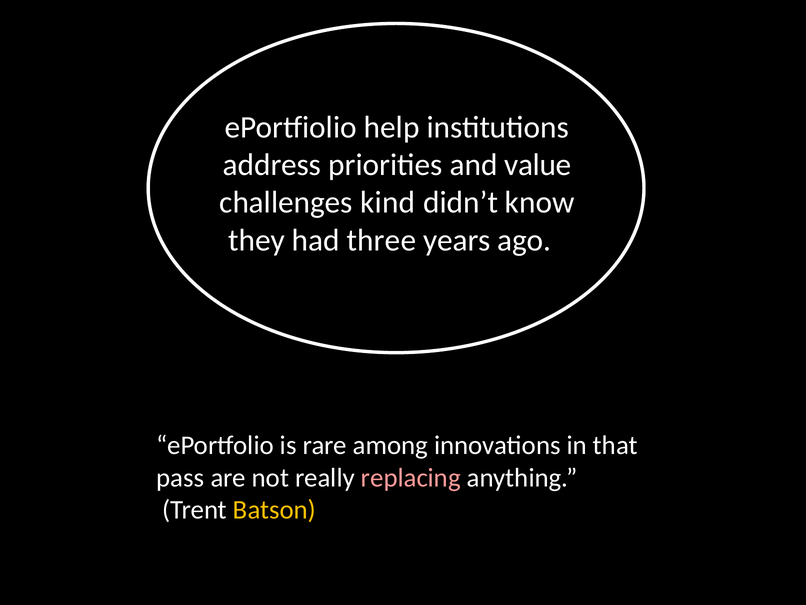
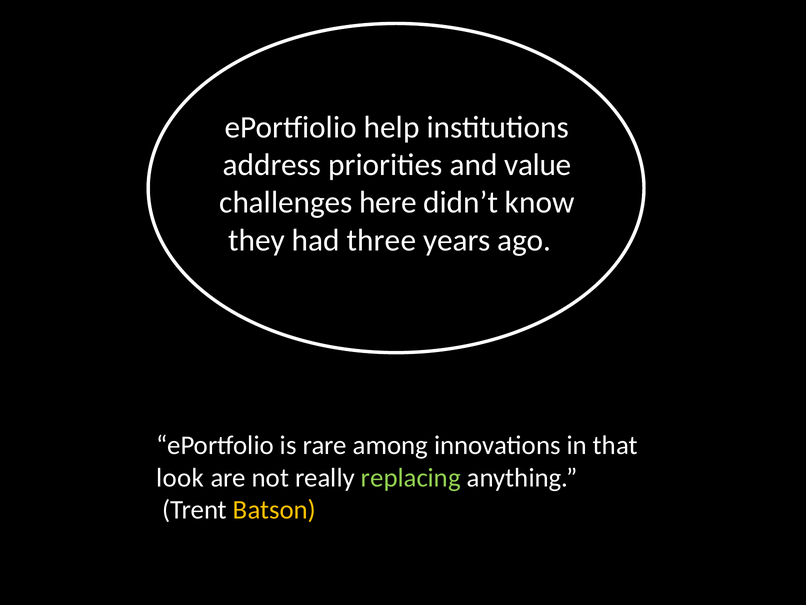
kind: kind -> here (388, 202)
pass: pass -> look (180, 477)
replacing colour: pink -> light green (411, 477)
